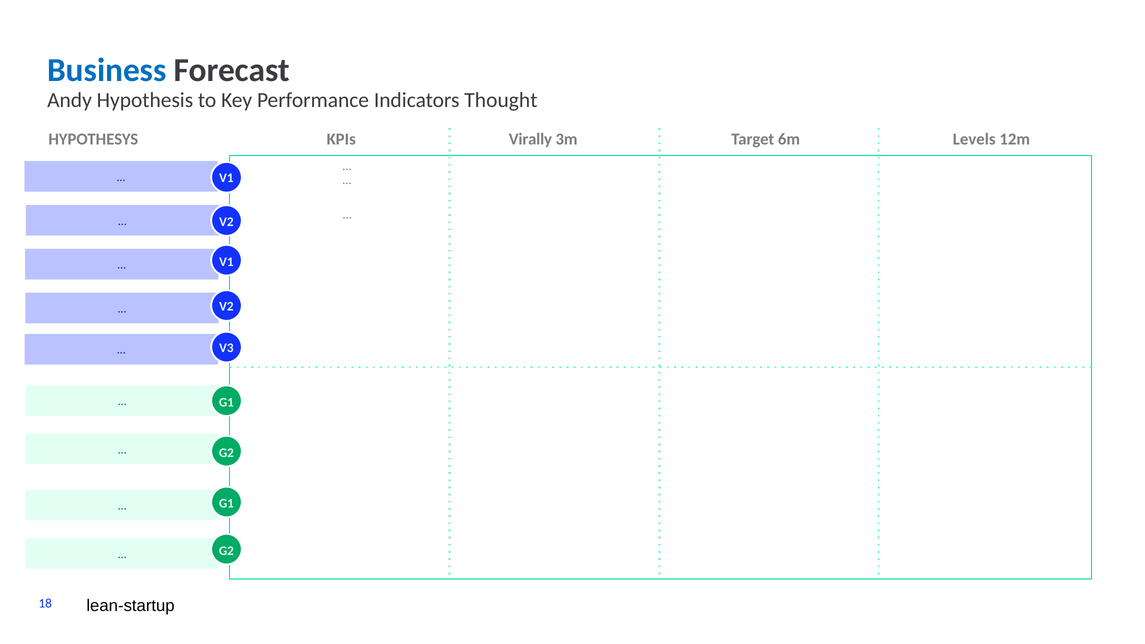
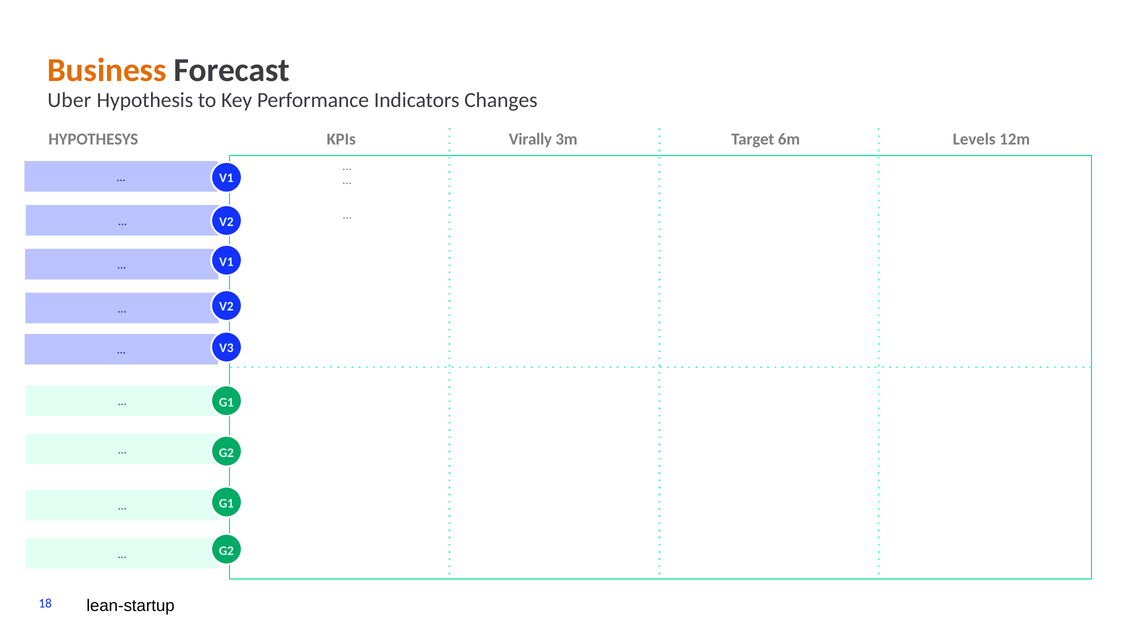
Business colour: blue -> orange (107, 70)
Andy: Andy -> Uber (69, 100)
Thought: Thought -> Changes (501, 100)
